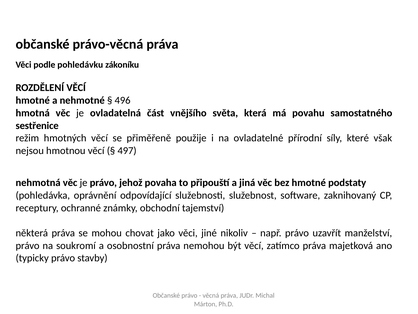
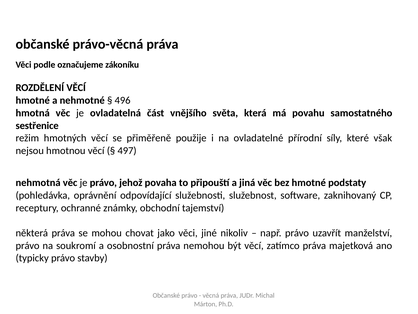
pohledávku: pohledávku -> označujeme (80, 65)
